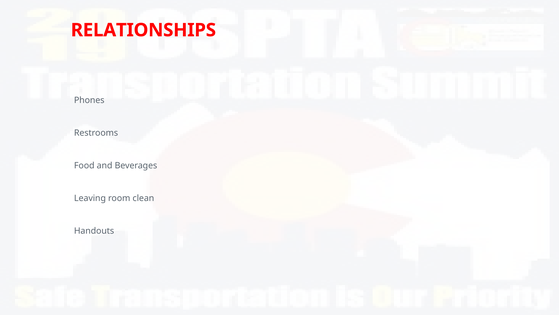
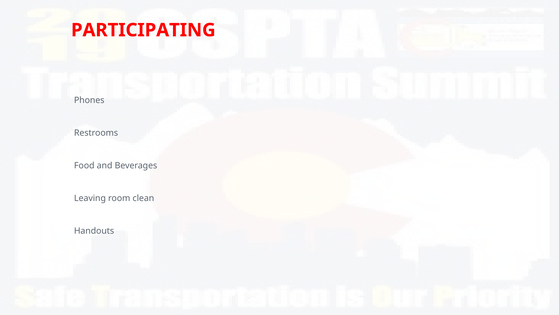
RELATIONSHIPS: RELATIONSHIPS -> PARTICIPATING (143, 30)
